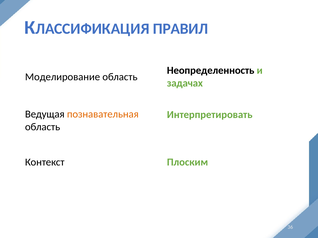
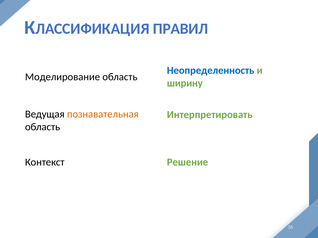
Неопределенность colour: black -> blue (211, 71)
задачах: задачах -> ширину (185, 83)
Плоским: Плоским -> Решение (188, 162)
